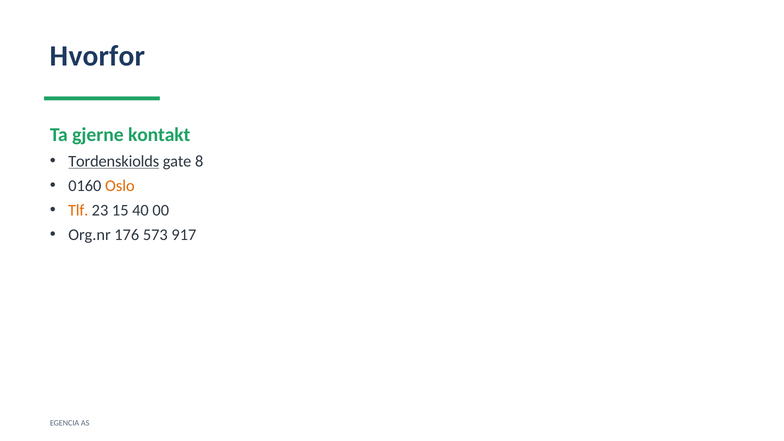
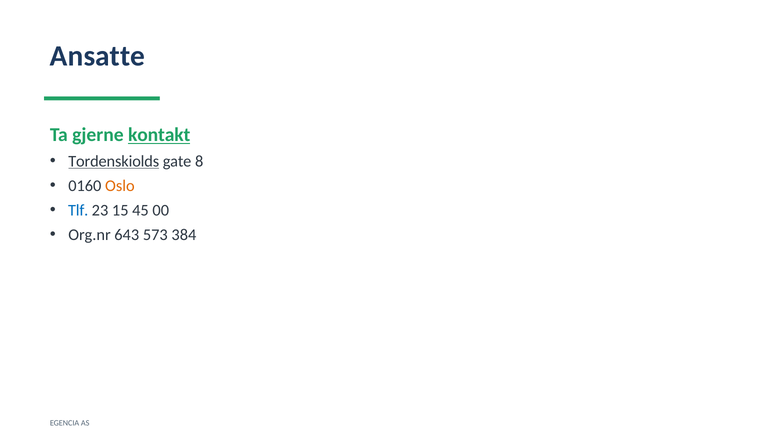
Hvorfor: Hvorfor -> Ansatte (98, 56)
kontakt underline: none -> present (159, 135)
Tlf colour: orange -> blue (78, 210)
40: 40 -> 45 (140, 210)
176: 176 -> 643 (127, 235)
917: 917 -> 384 (184, 235)
